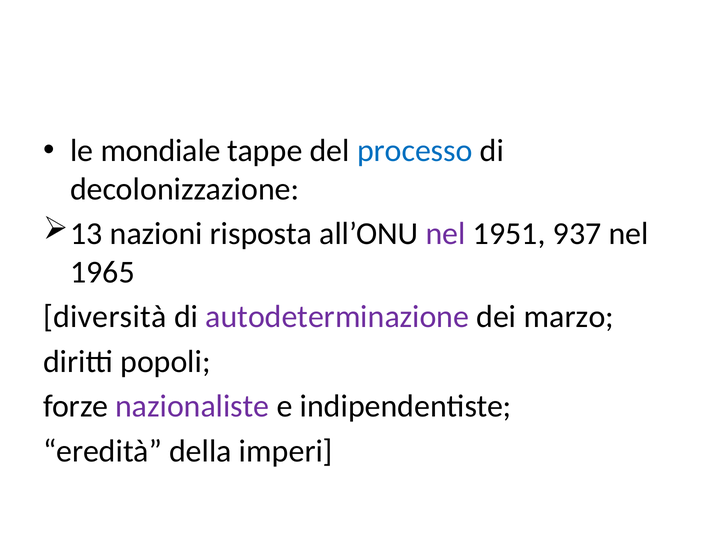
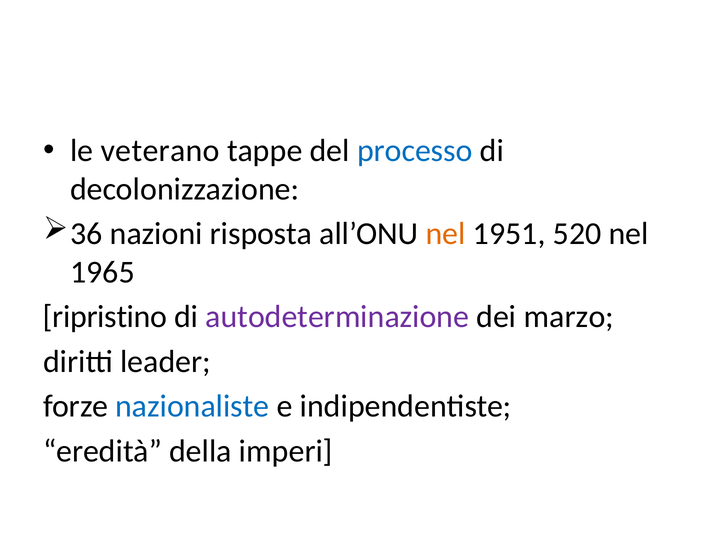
mondiale: mondiale -> veterano (160, 151)
13: 13 -> 36 (86, 234)
nel colour: purple -> orange (446, 234)
937: 937 -> 520 (577, 234)
diversità: diversità -> ripristino (105, 317)
popoli: popoli -> leader (165, 362)
nazionaliste colour: purple -> blue (192, 407)
